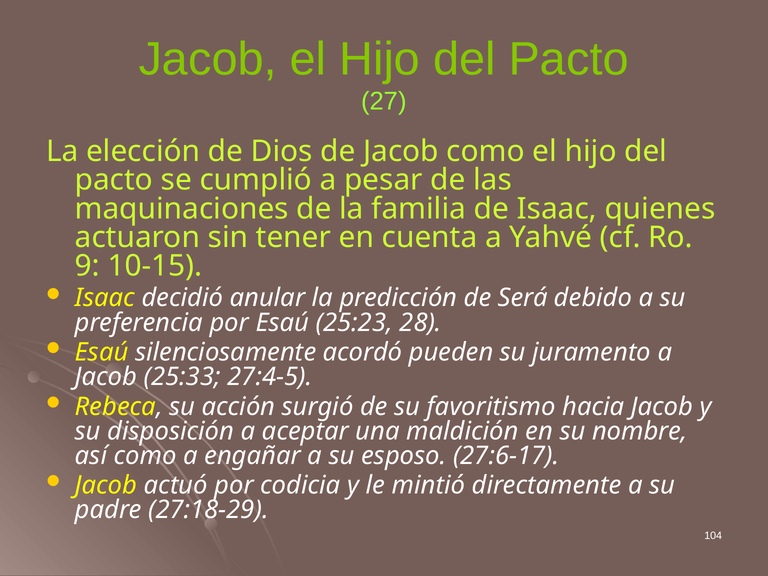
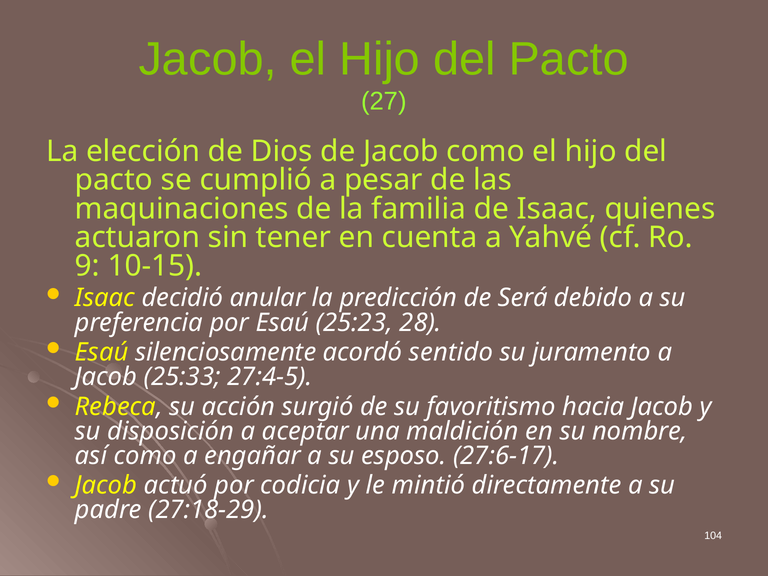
pueden: pueden -> sentido (451, 352)
